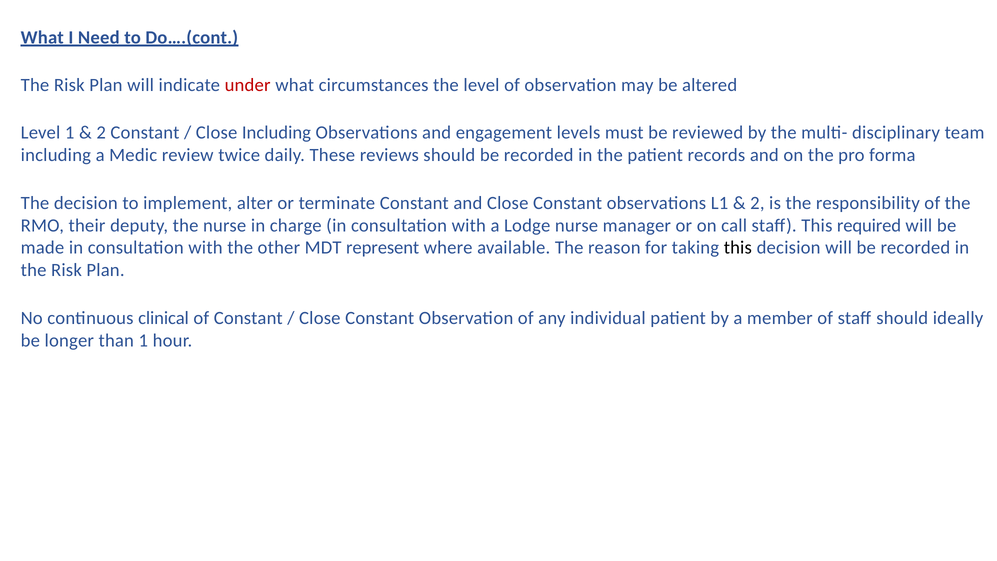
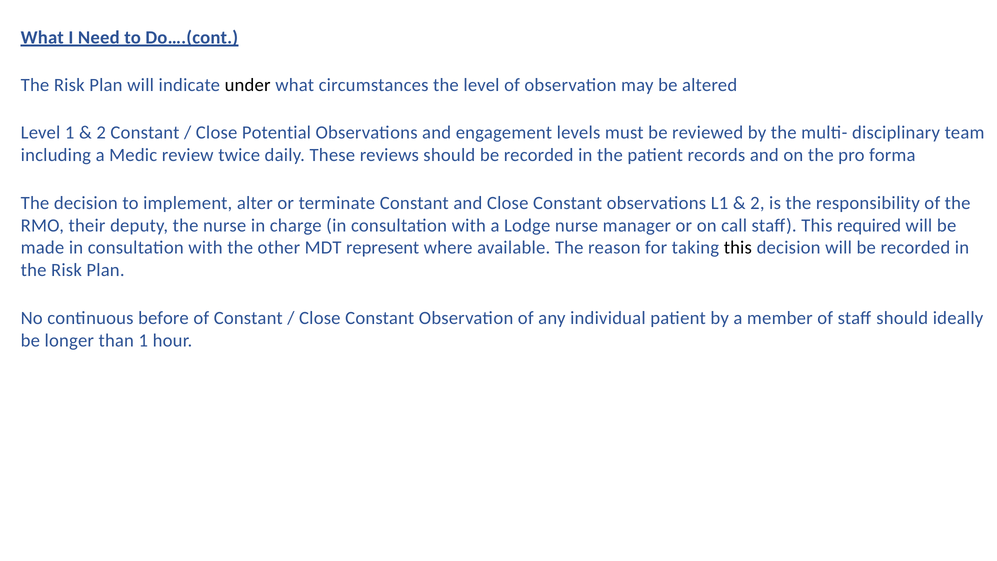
under colour: red -> black (248, 85)
Close Including: Including -> Potential (276, 133)
clinical: clinical -> before (163, 318)
